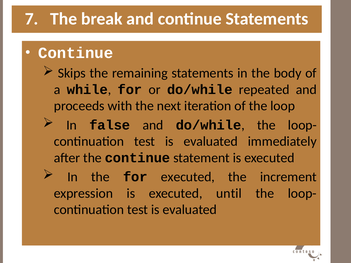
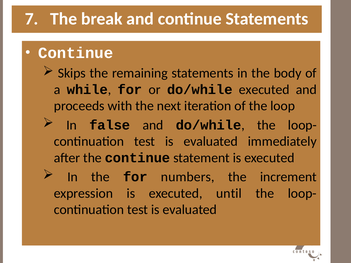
do/while repeated: repeated -> executed (264, 90)
for executed: executed -> numbers (188, 177)
